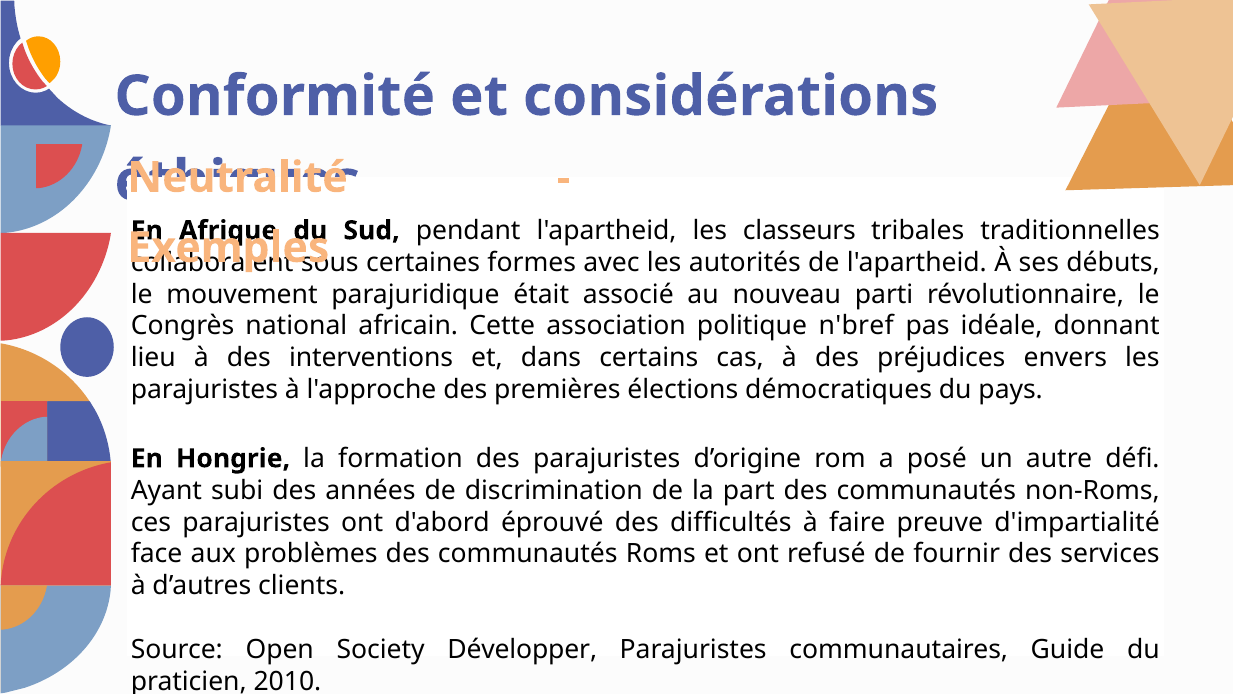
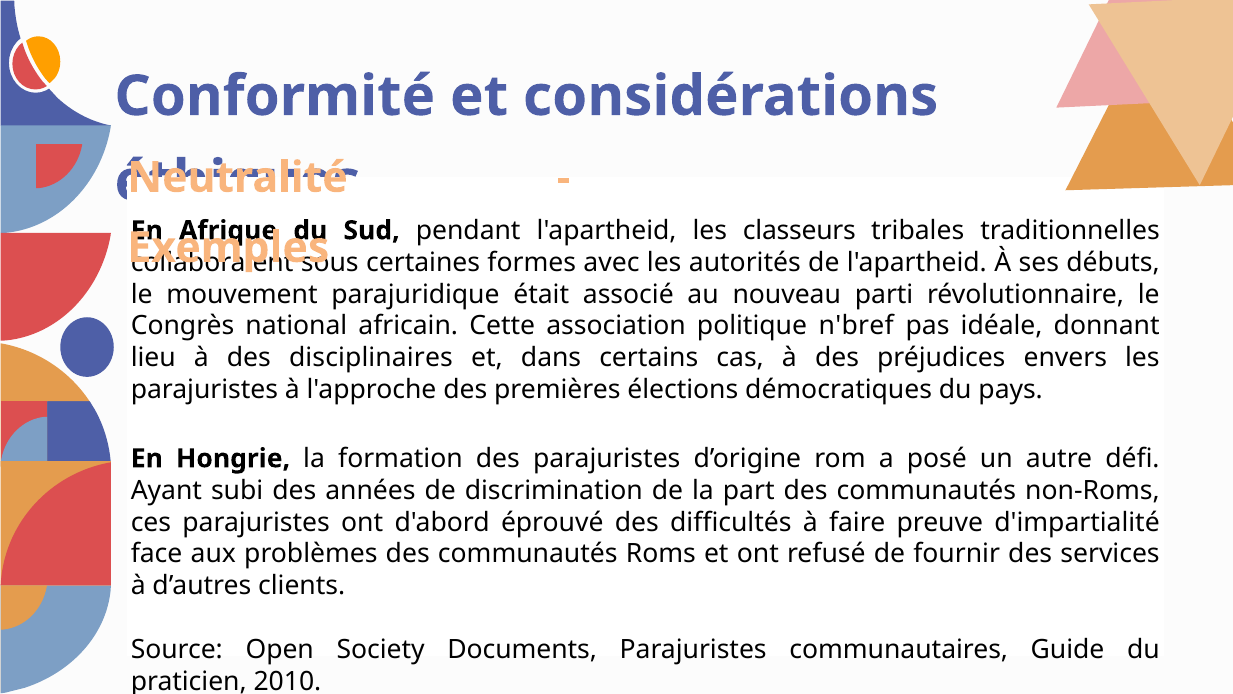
interventions: interventions -> disciplinaires (371, 358)
Développer: Développer -> Documents (522, 649)
